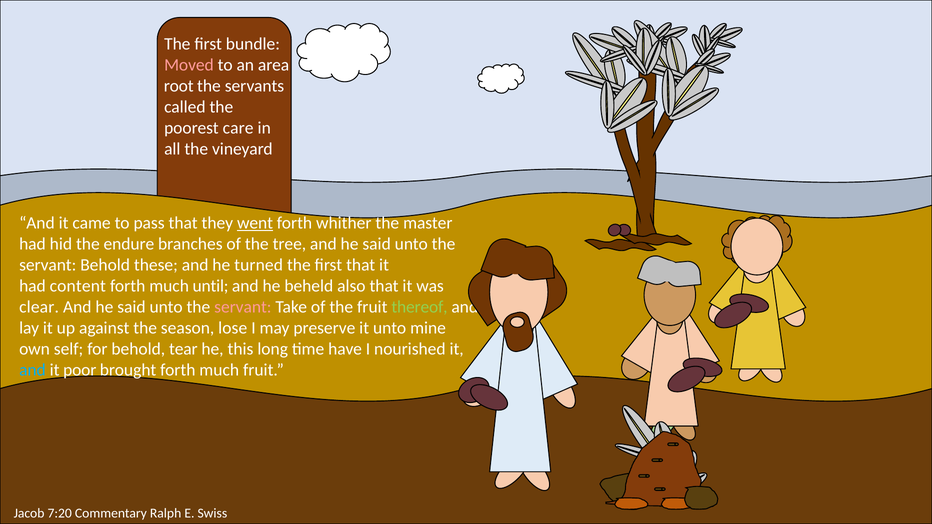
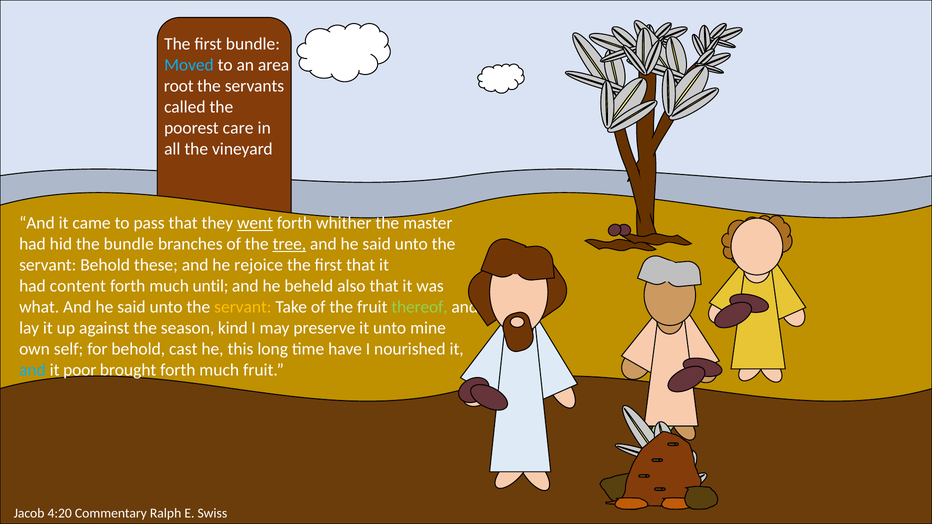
Moved colour: pink -> light blue (189, 65)
the endure: endure -> bundle (129, 244)
tree underline: none -> present (289, 244)
turned: turned -> rejoice (259, 265)
clear: clear -> what (39, 307)
servant colour: pink -> yellow (243, 307)
lose: lose -> kind (233, 328)
tear: tear -> cast (183, 349)
7:20: 7:20 -> 4:20 (60, 513)
